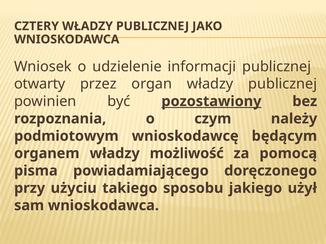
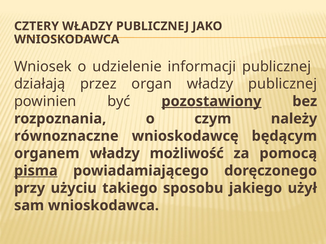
otwarty: otwarty -> działają (40, 84)
podmiotowym: podmiotowym -> równoznaczne (66, 136)
pisma underline: none -> present (36, 171)
